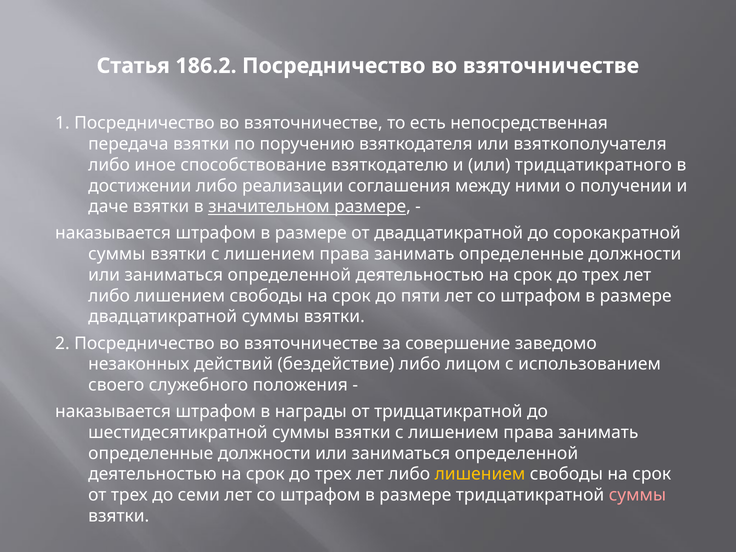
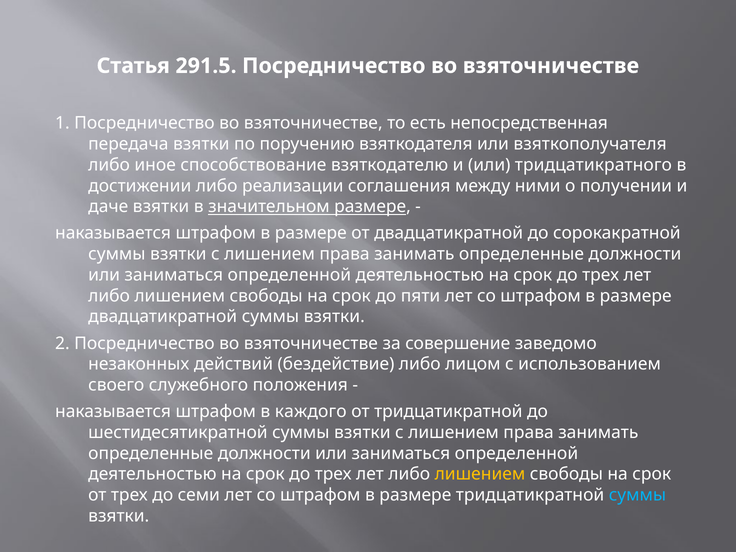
186.2: 186.2 -> 291.5 (206, 66)
награды: награды -> каждого (311, 412)
суммы colour: pink -> light blue (637, 495)
